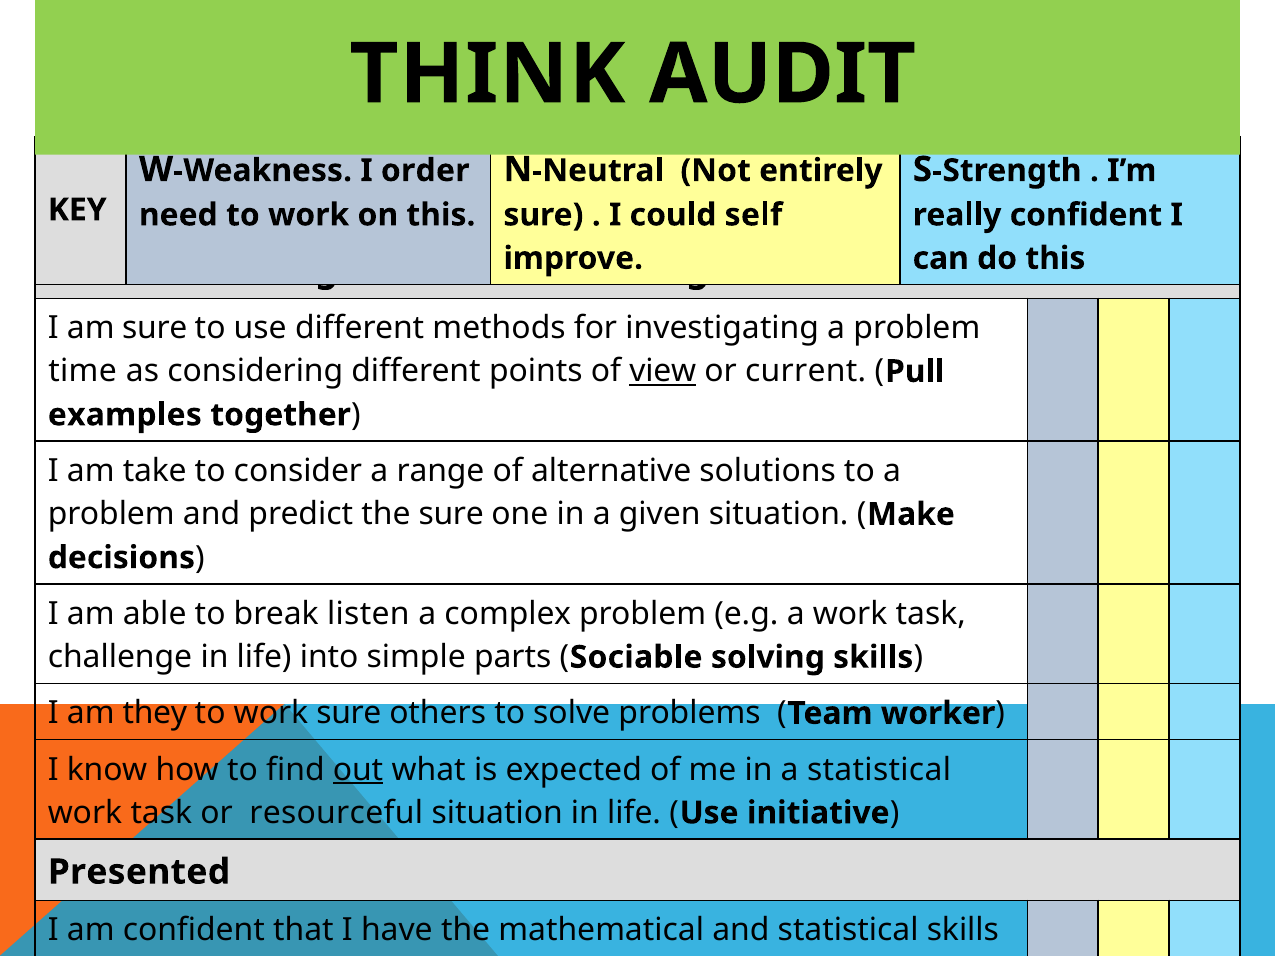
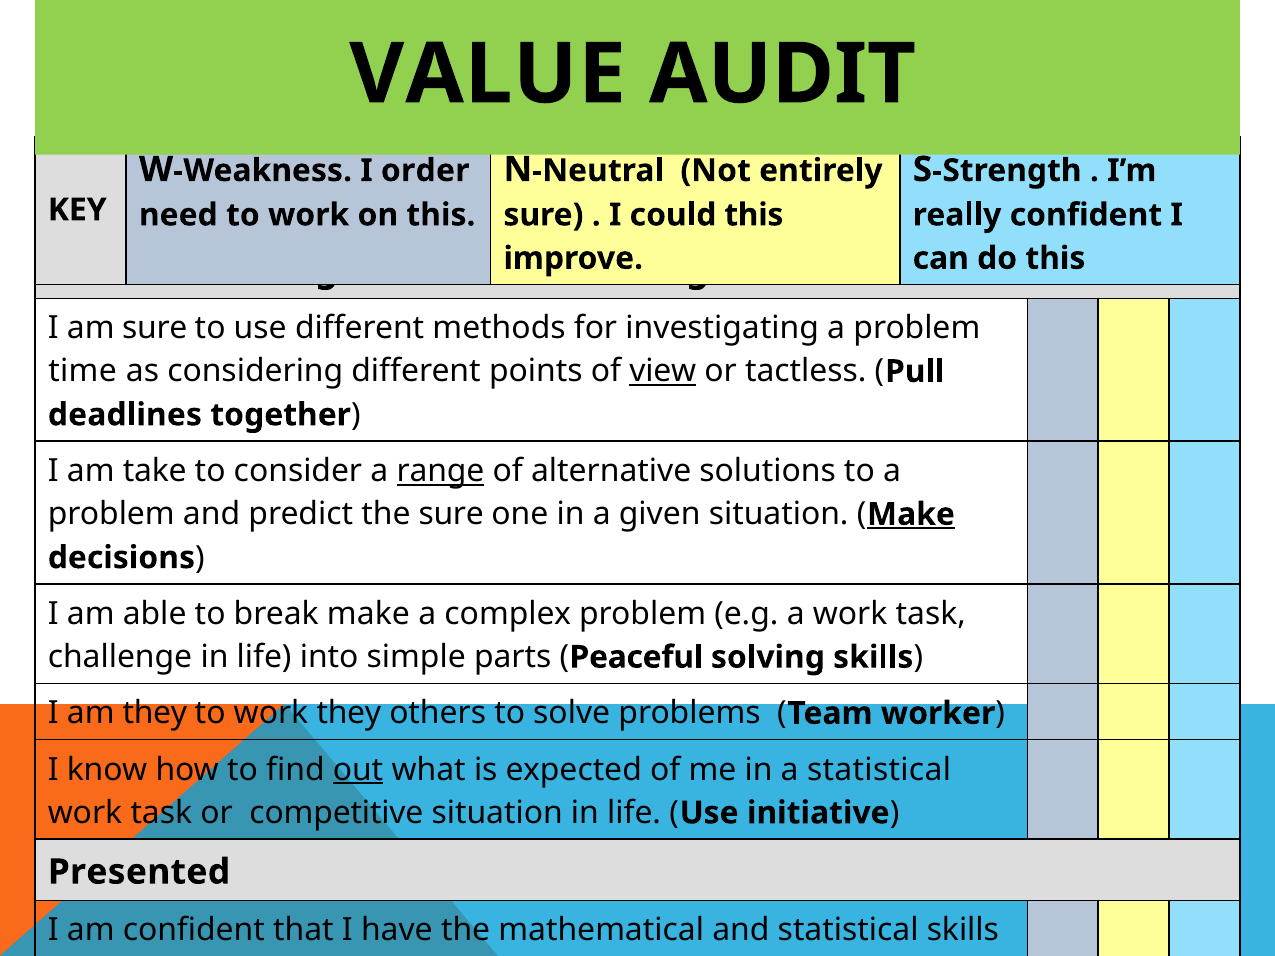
THINK: THINK -> VALUE (488, 74)
could self: self -> this (754, 215)
current: current -> tactless (806, 372)
examples: examples -> deadlines (125, 415)
range underline: none -> present (440, 471)
Make underline: none -> present (911, 514)
break listen: listen -> make (368, 614)
Sociable: Sociable -> Peaceful (636, 657)
work sure: sure -> they (349, 714)
resourceful: resourceful -> competitive (336, 813)
